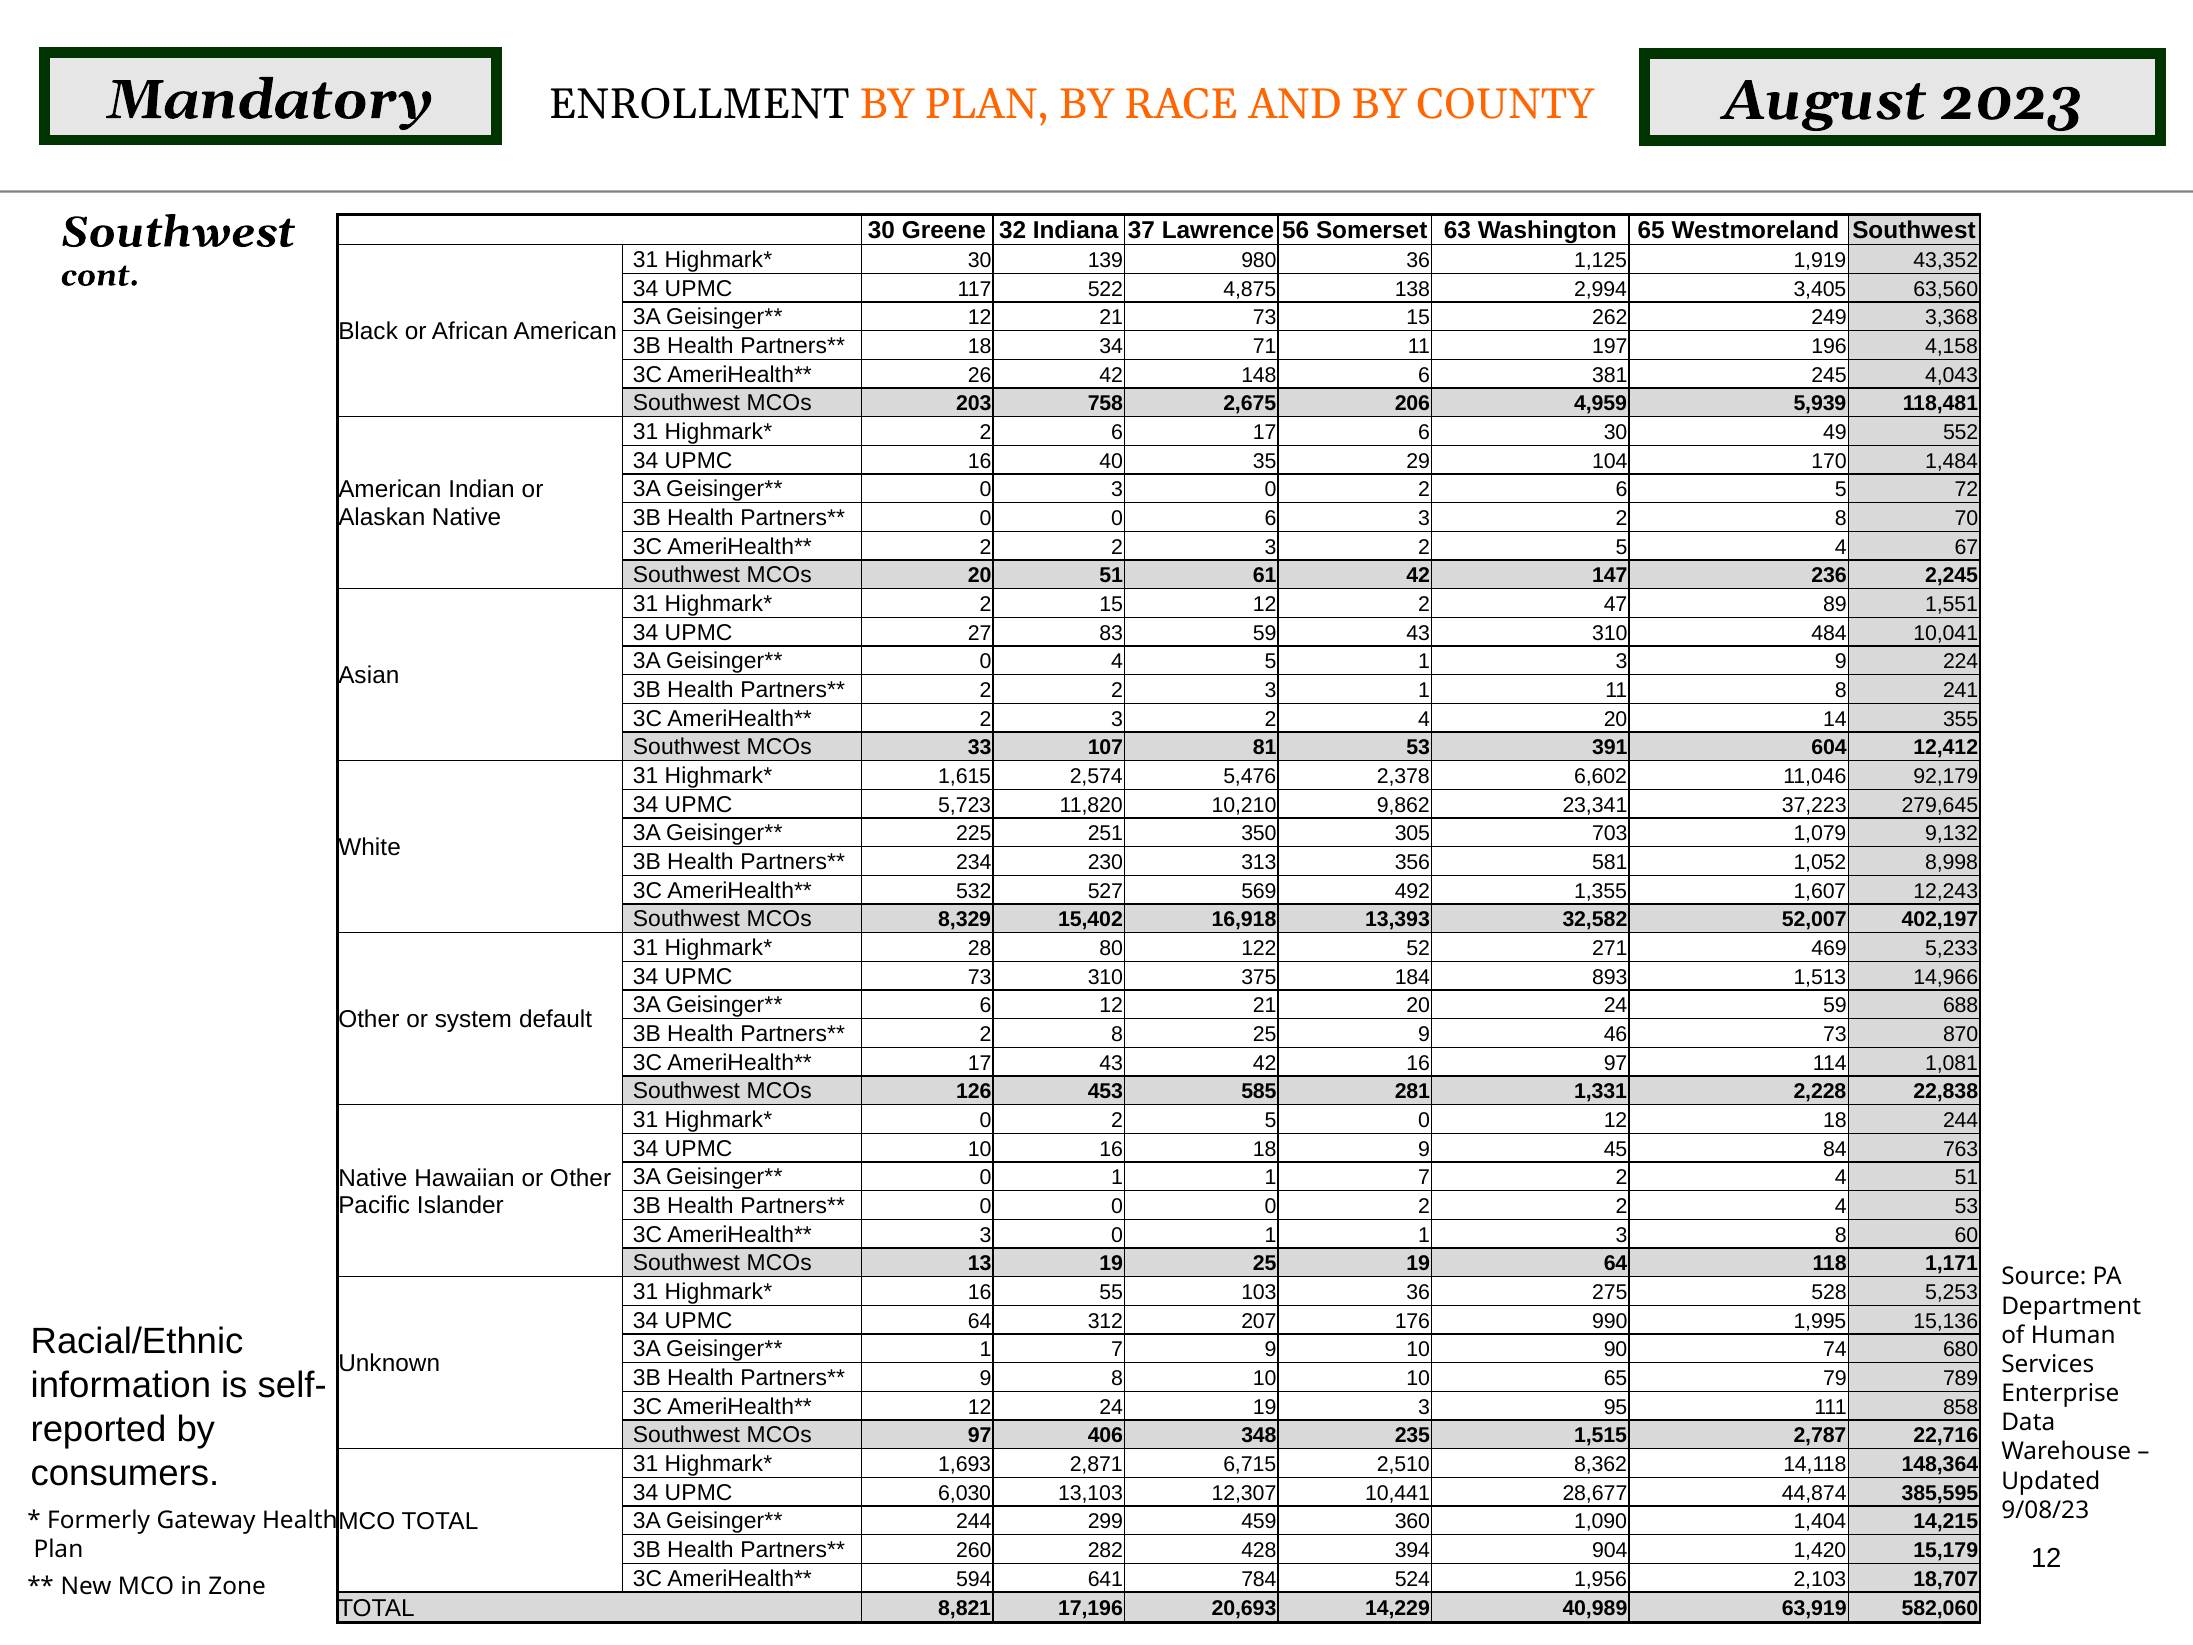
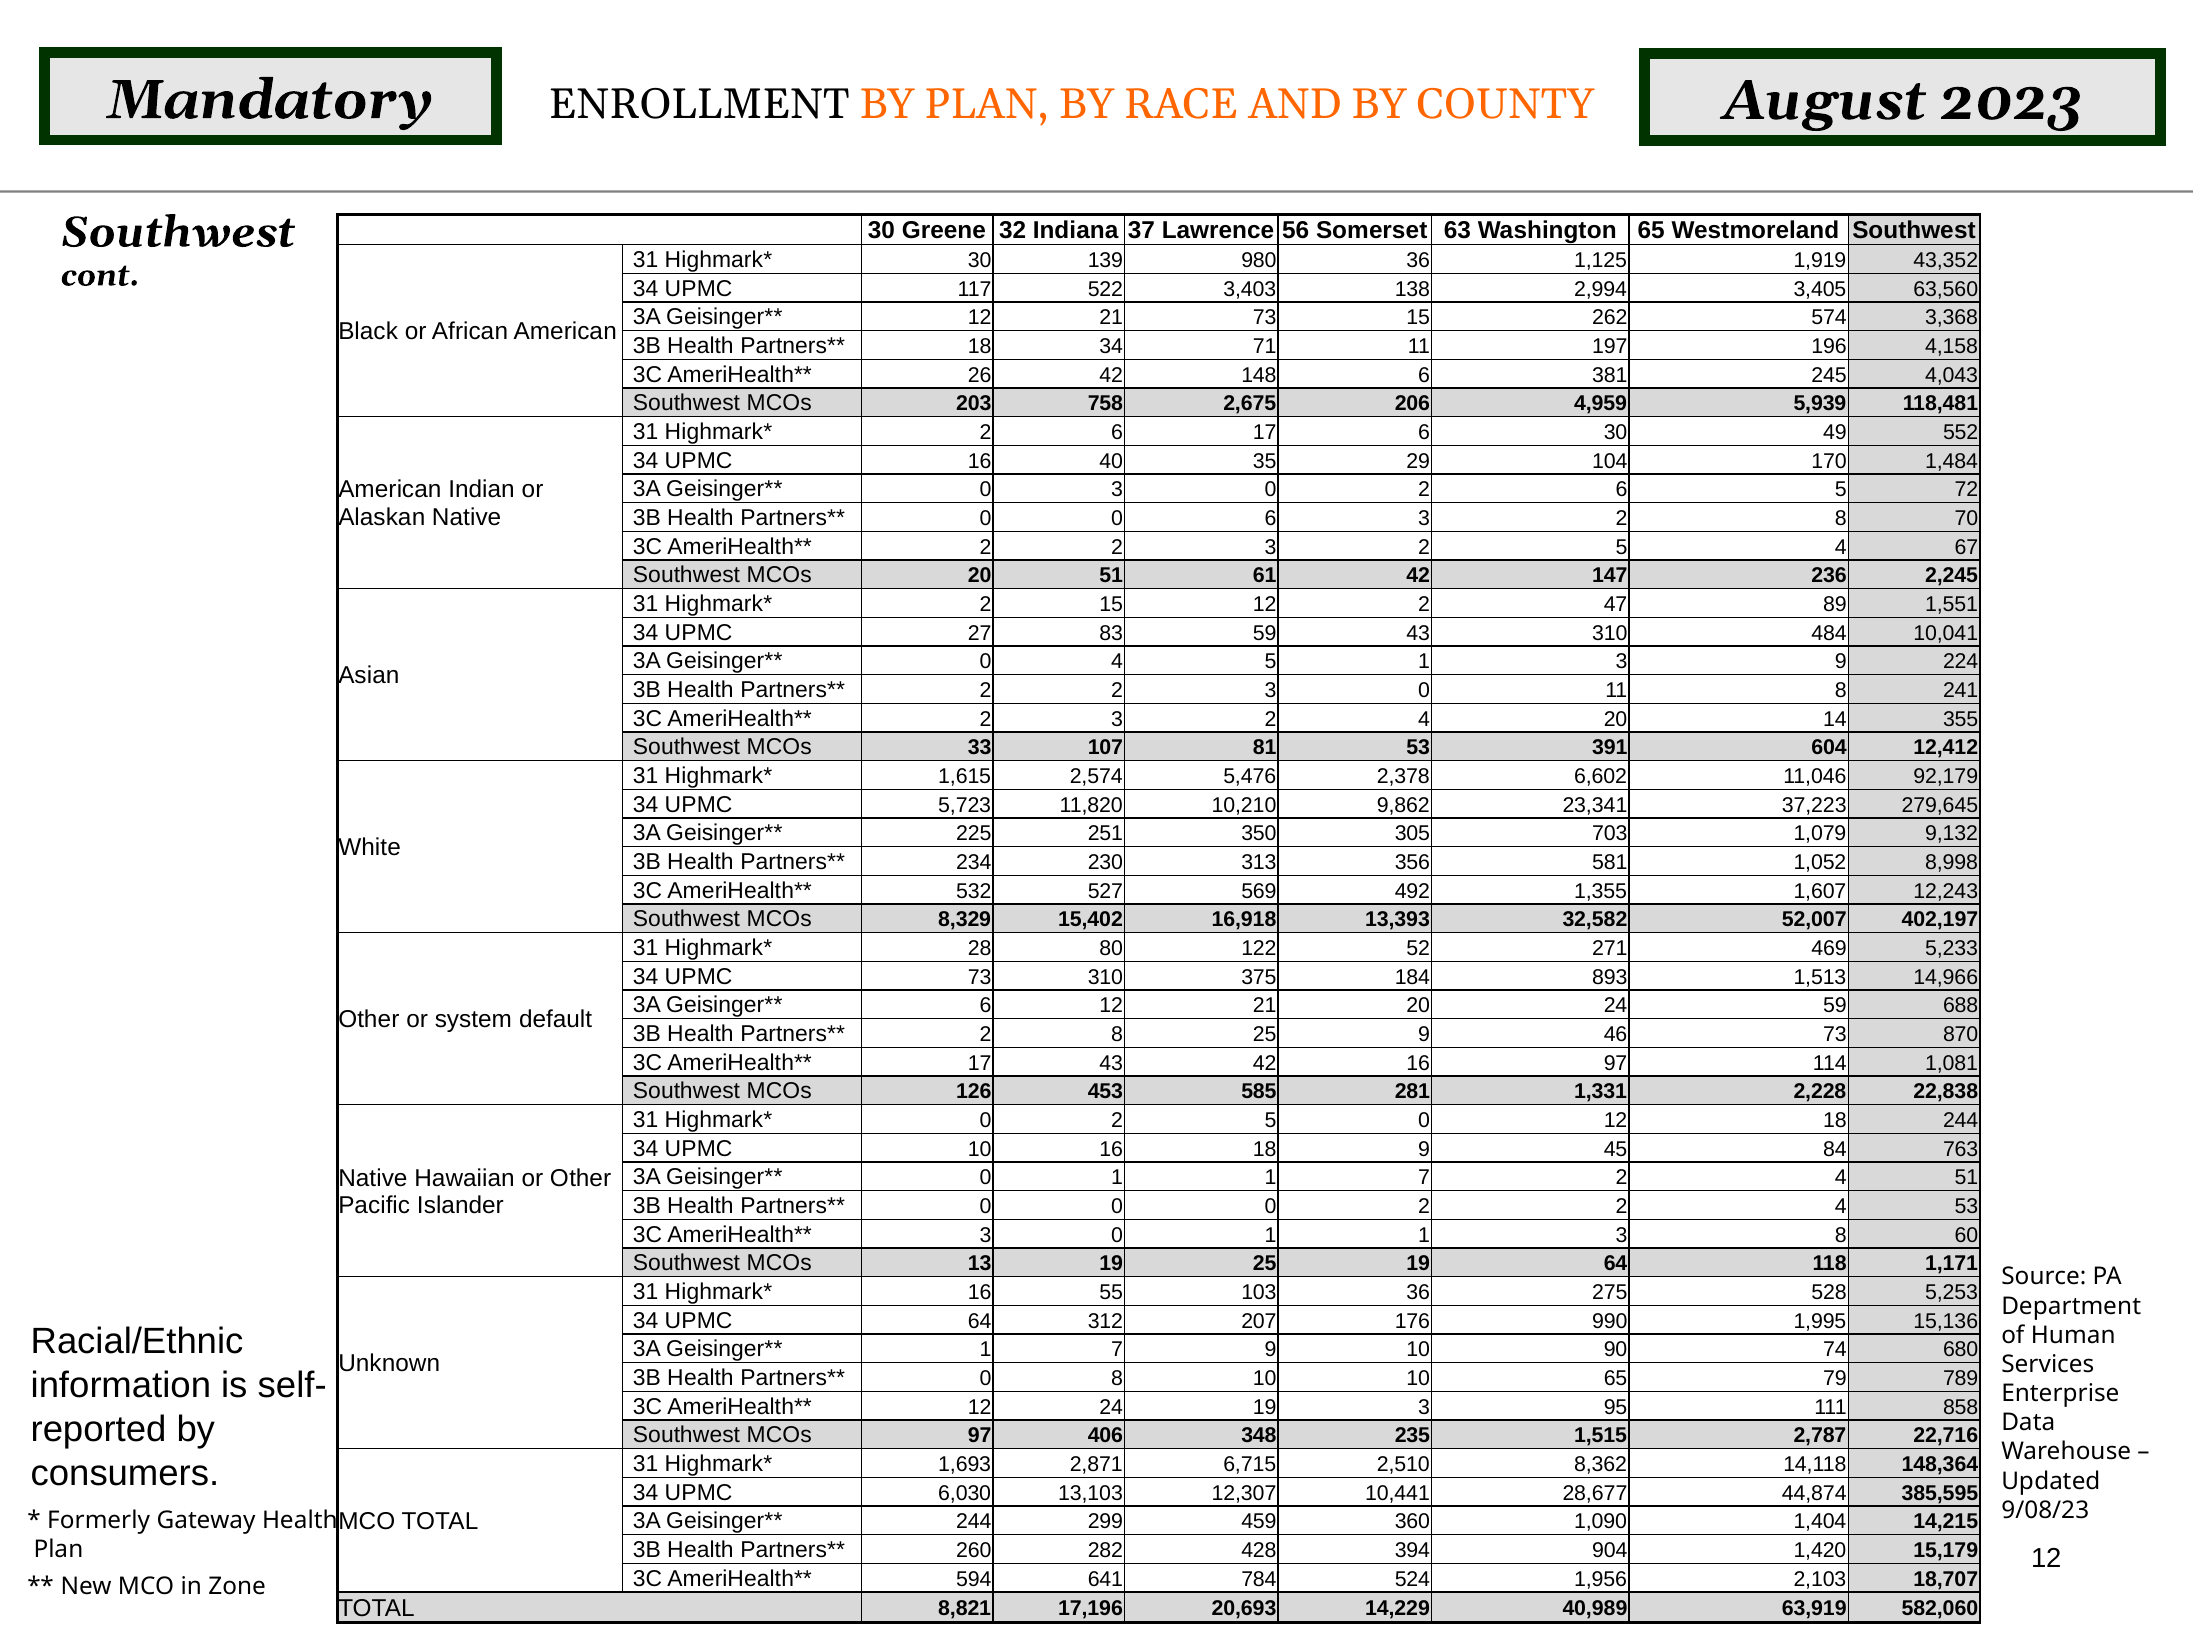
4,875: 4,875 -> 3,403 (1250, 289)
249: 249 -> 574 (1829, 318)
2 3 1: 1 -> 0 (1424, 690)
9: 9 -> 0 (986, 1378)
